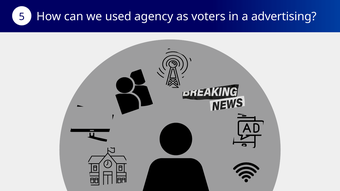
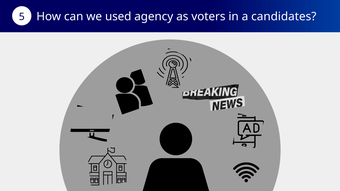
advertising: advertising -> candidates (284, 17)
